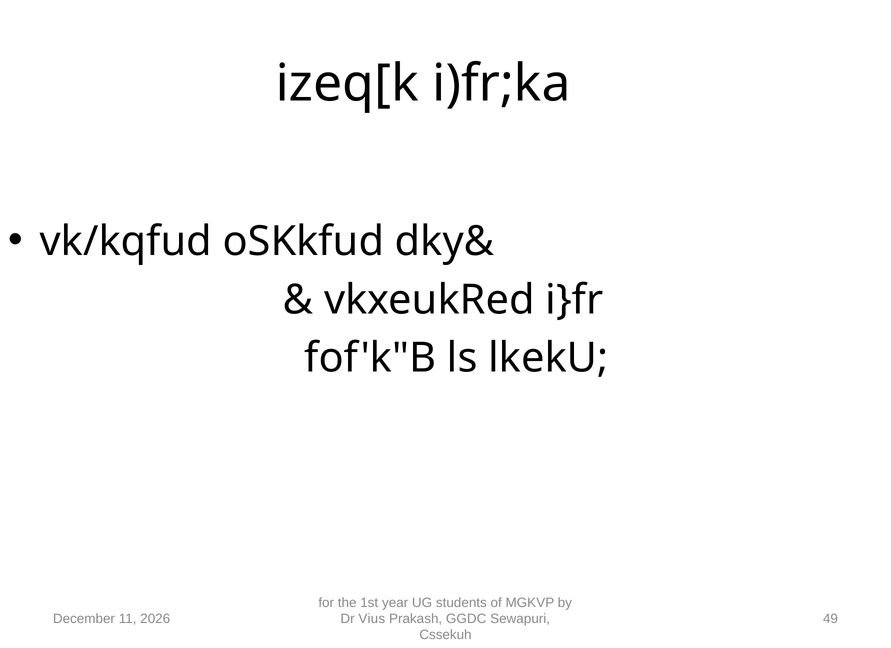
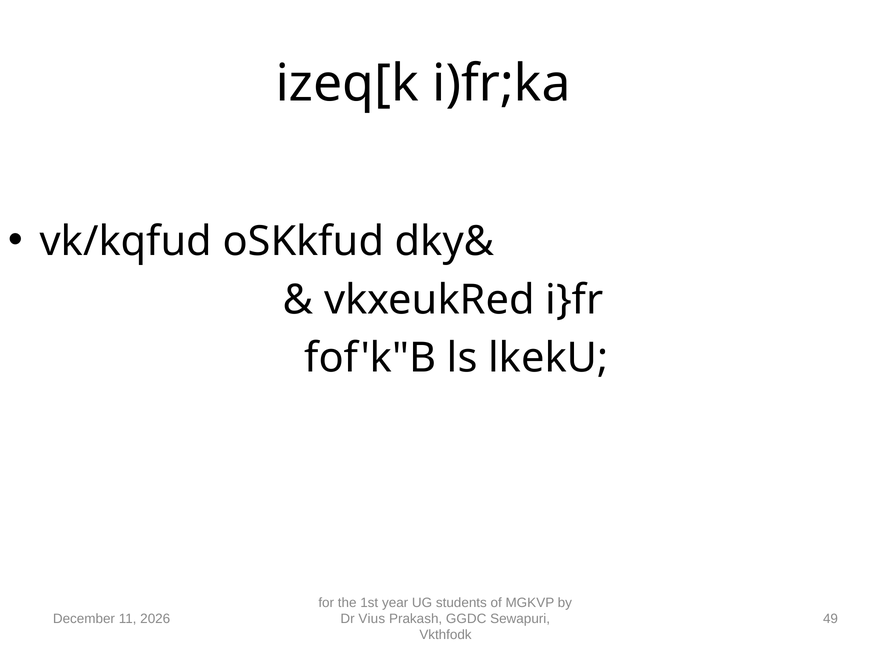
Cssekuh: Cssekuh -> Vkthfodk (445, 635)
